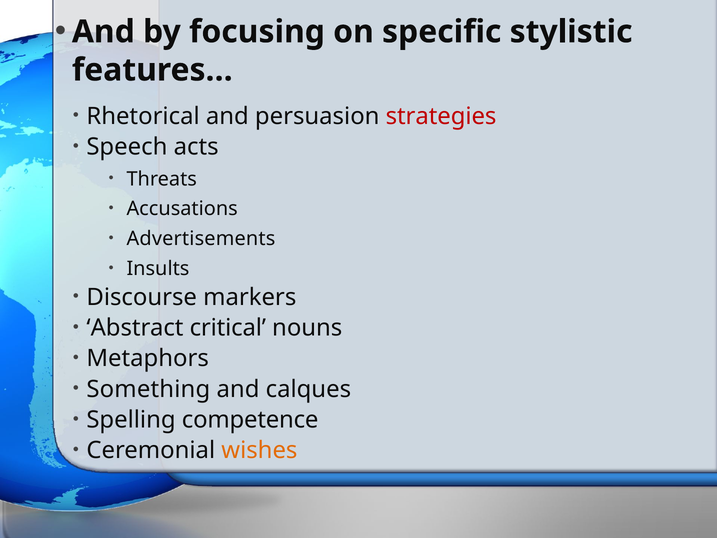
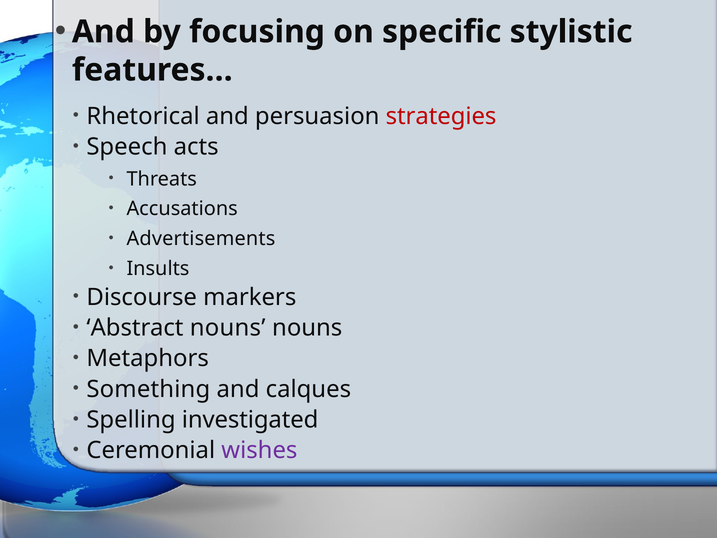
Abstract critical: critical -> nouns (228, 328)
competence: competence -> investigated (250, 420)
wishes colour: orange -> purple (259, 450)
